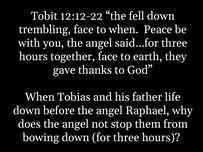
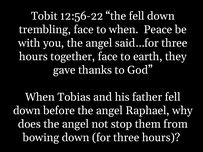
12:12-22: 12:12-22 -> 12:56-22 (82, 16)
father life: life -> fell (173, 97)
